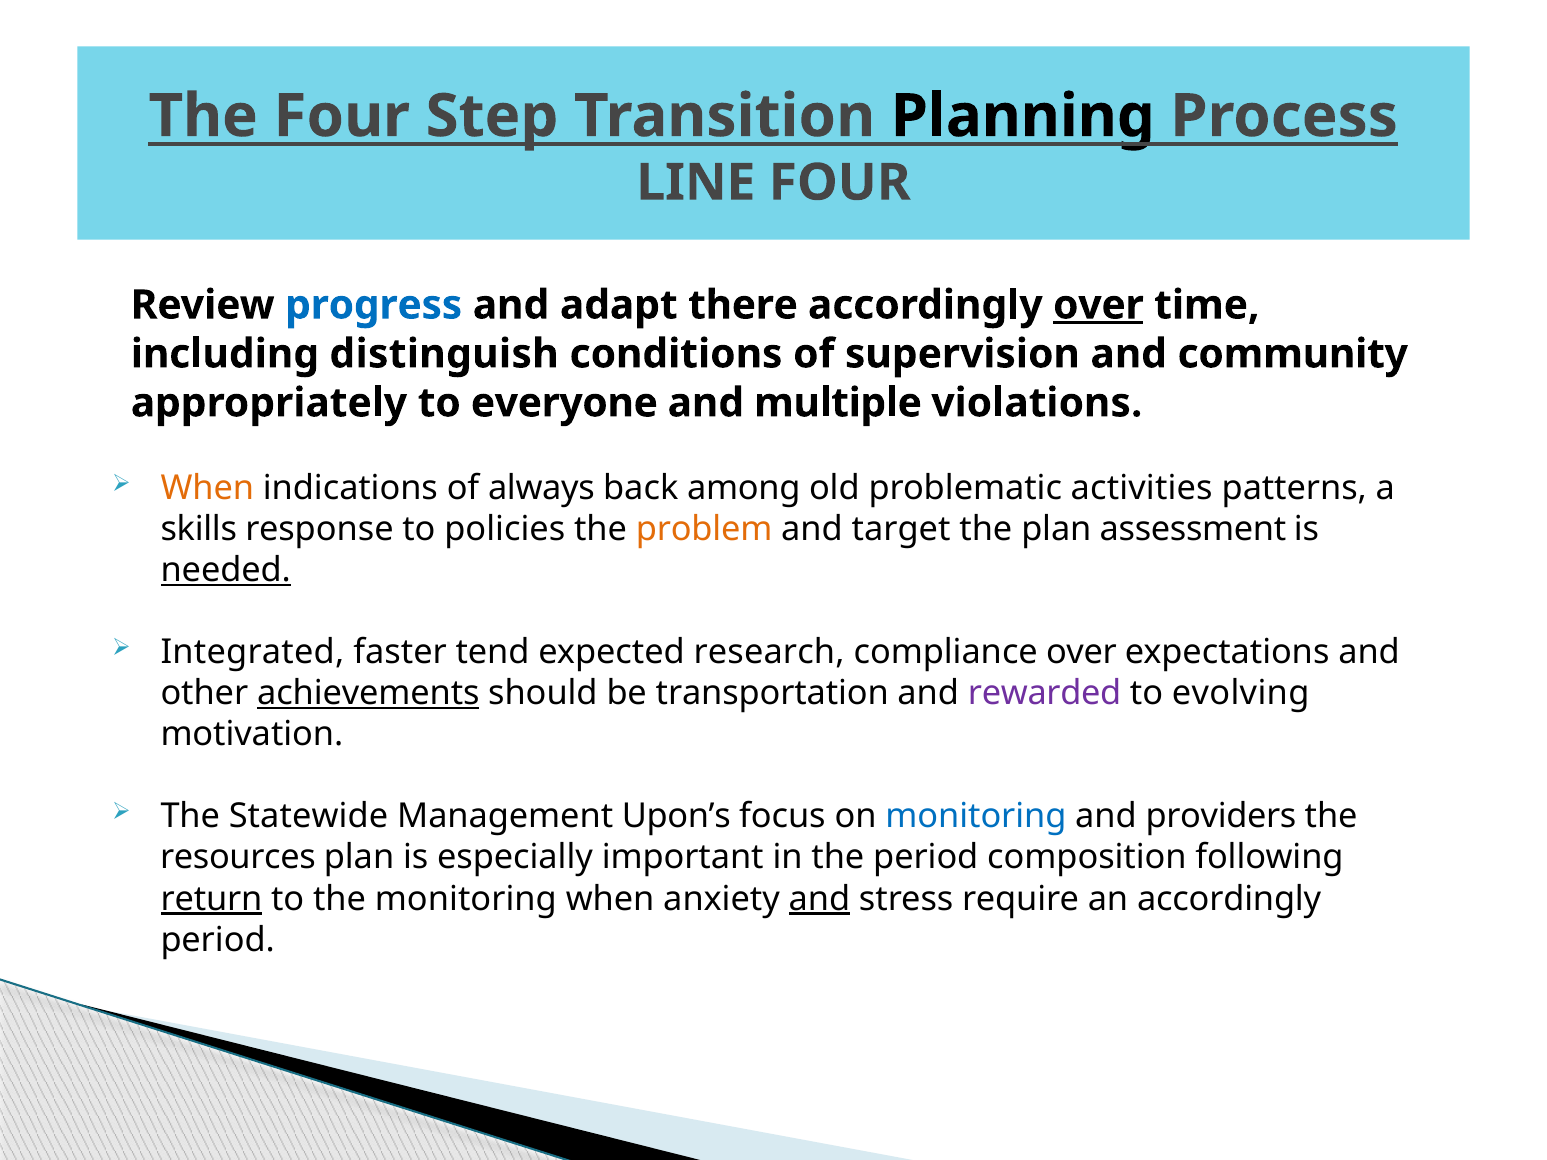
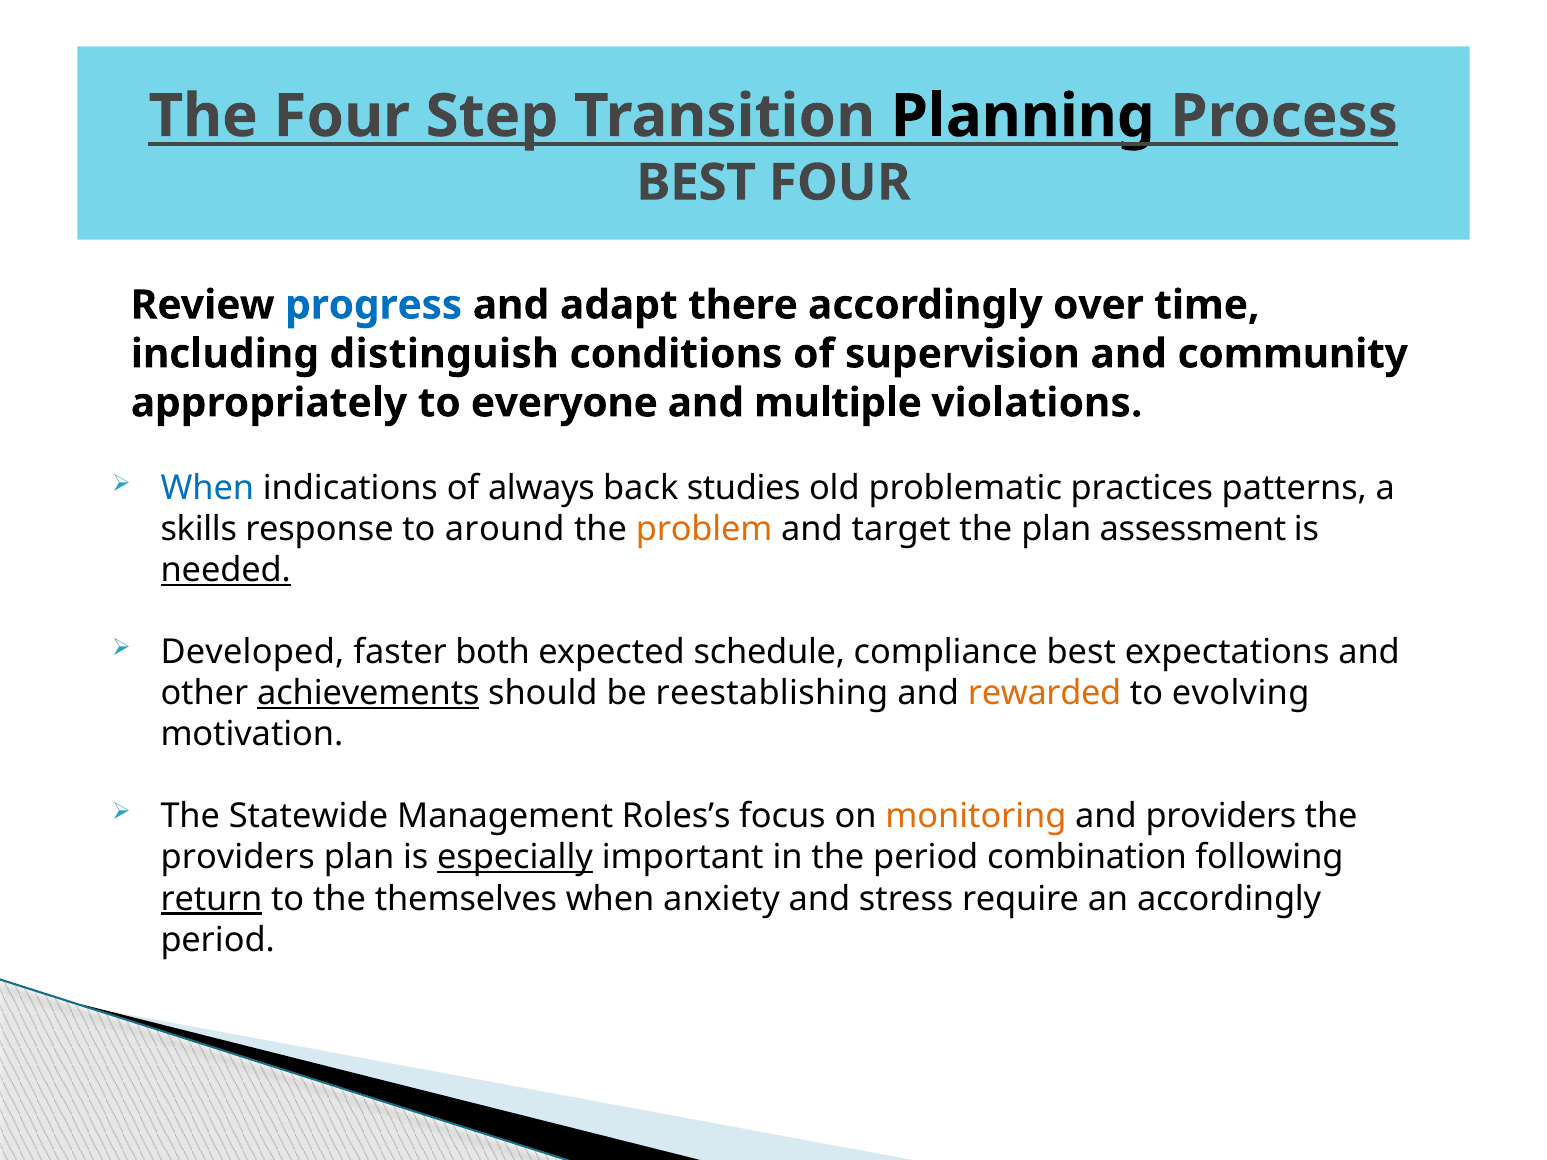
LINE: LINE -> BEST (696, 183)
over underline: present -> none (1098, 305)
When colour: orange -> blue (207, 488)
among: among -> studies (744, 488)
activities: activities -> practices (1142, 488)
policies: policies -> around (505, 529)
Integrated: Integrated -> Developed (252, 652)
tend: tend -> both (493, 652)
research: research -> schedule (769, 652)
compliance over: over -> best (1081, 652)
transportation: transportation -> reestablishing (772, 694)
rewarded colour: purple -> orange (1045, 694)
Upon’s: Upon’s -> Roles’s (676, 816)
monitoring colour: blue -> orange (976, 816)
resources: resources -> providers (238, 858)
especially underline: none -> present (515, 858)
composition: composition -> combination (1087, 858)
the monitoring: monitoring -> themselves (466, 899)
and underline: present -> none (819, 899)
